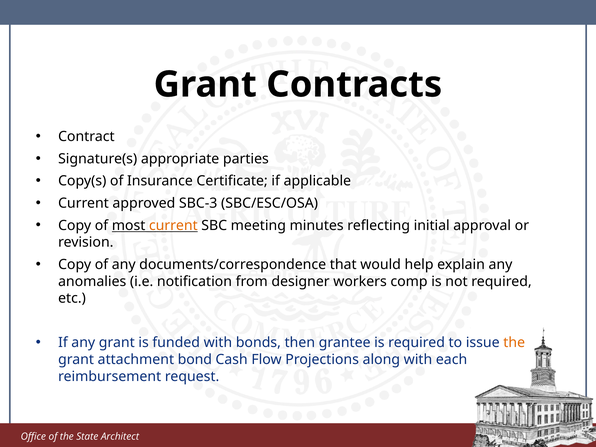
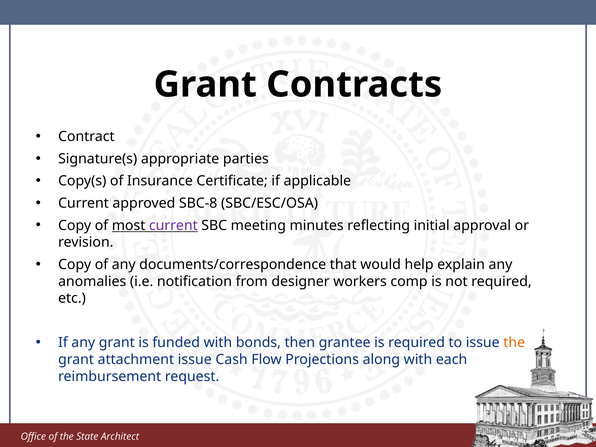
SBC-3: SBC-3 -> SBC-8 (198, 203)
current colour: orange -> purple (173, 225)
attachment bond: bond -> issue (195, 360)
